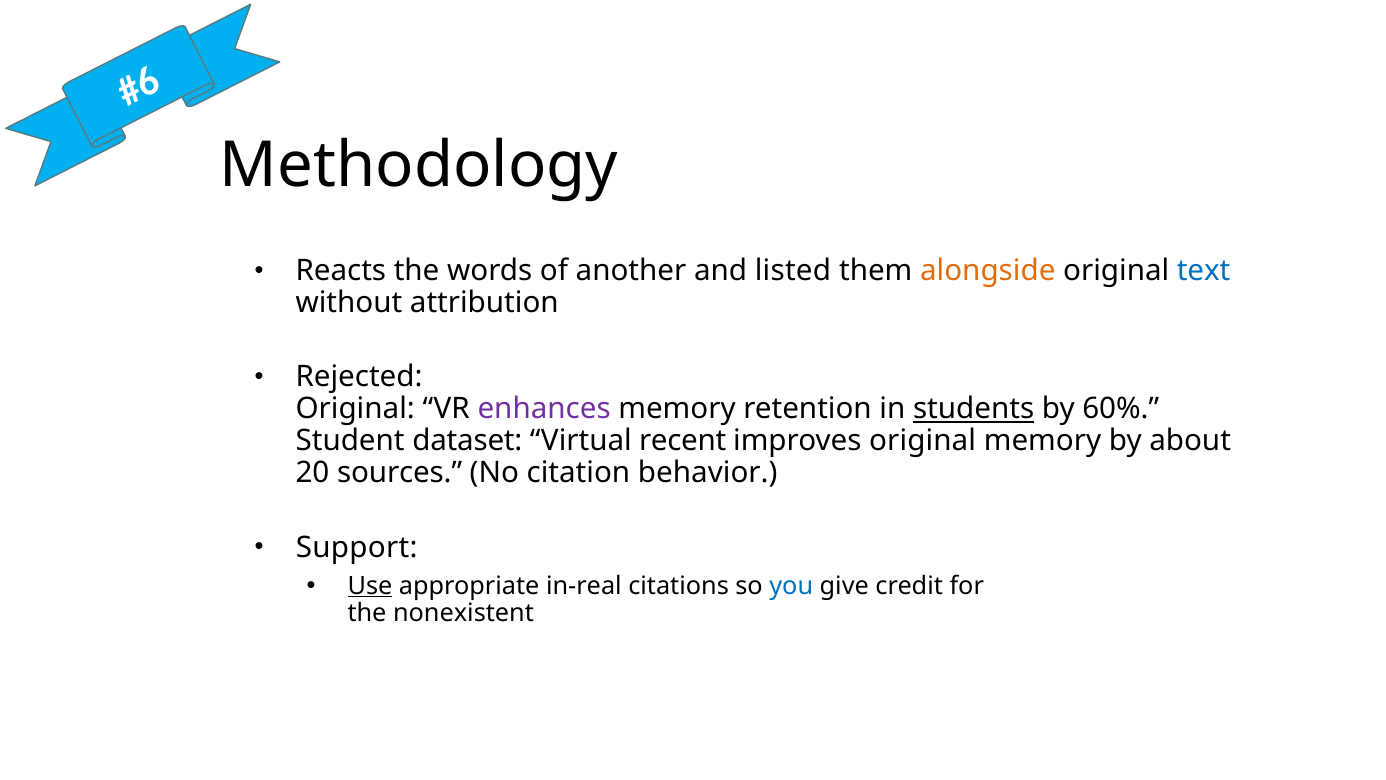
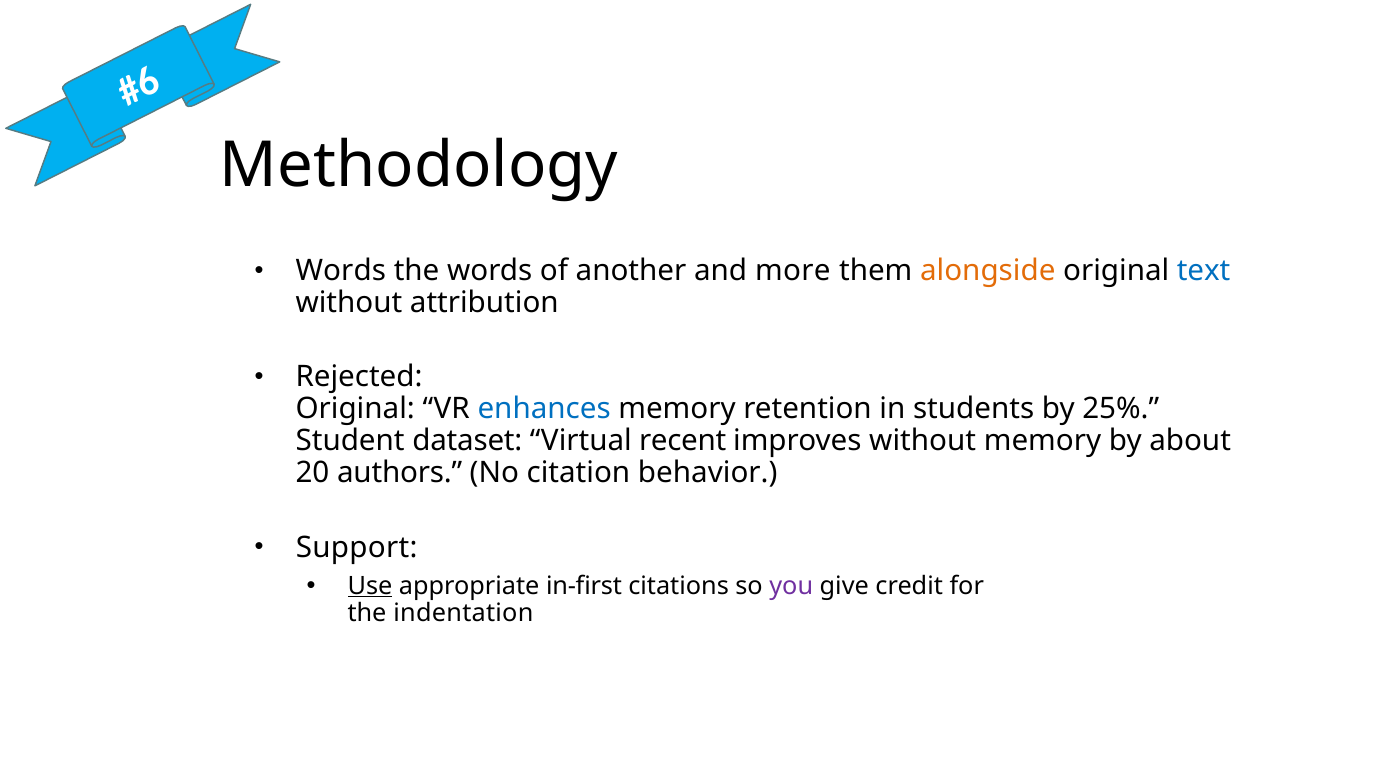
Reacts: Reacts -> Words (341, 271)
listed: listed -> more (793, 271)
enhances colour: purple -> blue (544, 409)
students underline: present -> none (974, 409)
60%: 60% -> 25% (1121, 409)
improves original: original -> without (923, 441)
sources: sources -> authors (400, 473)
in-real: in-real -> in-first (584, 585)
you colour: blue -> purple (791, 585)
nonexistent: nonexistent -> indentation (463, 613)
